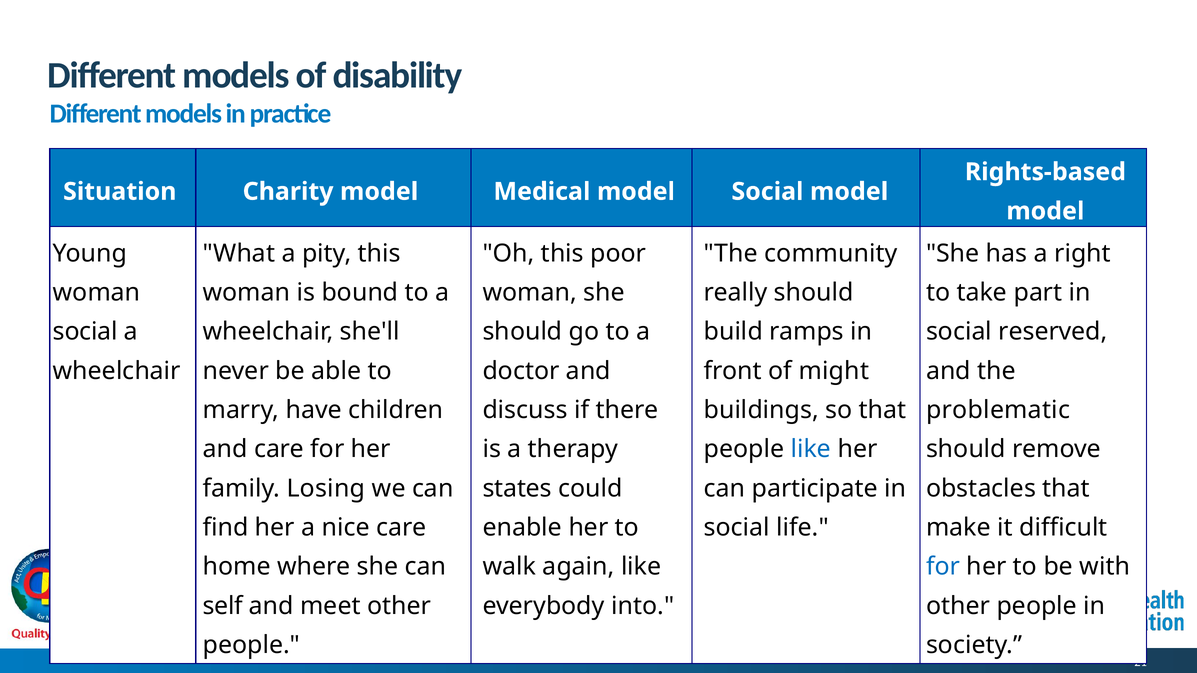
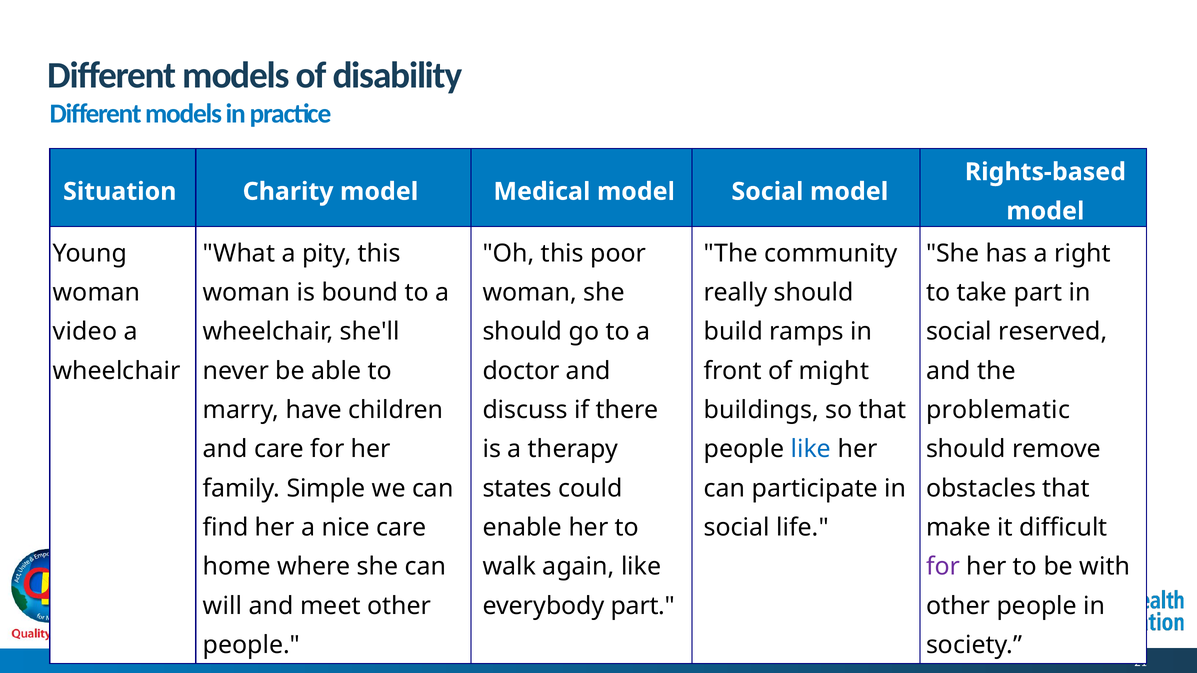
social: social -> video (85, 332)
Losing: Losing -> Simple (326, 489)
for colour: blue -> purple (943, 567)
self: self -> will (222, 606)
everybody into: into -> part (643, 606)
